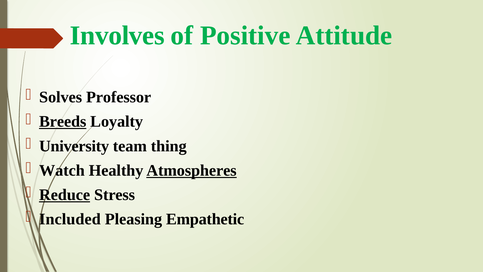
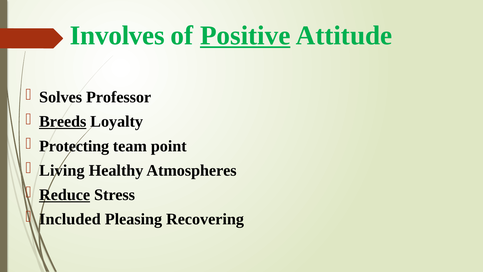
Positive underline: none -> present (245, 35)
University: University -> Protecting (74, 146)
thing: thing -> point (169, 146)
Watch: Watch -> Living (62, 170)
Atmospheres underline: present -> none (192, 170)
Empathetic: Empathetic -> Recovering (205, 219)
